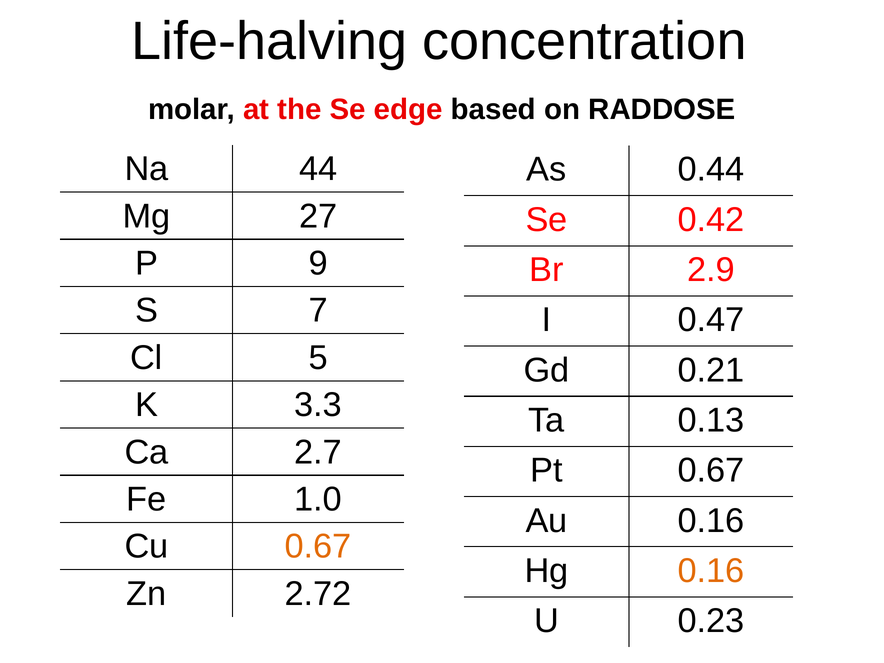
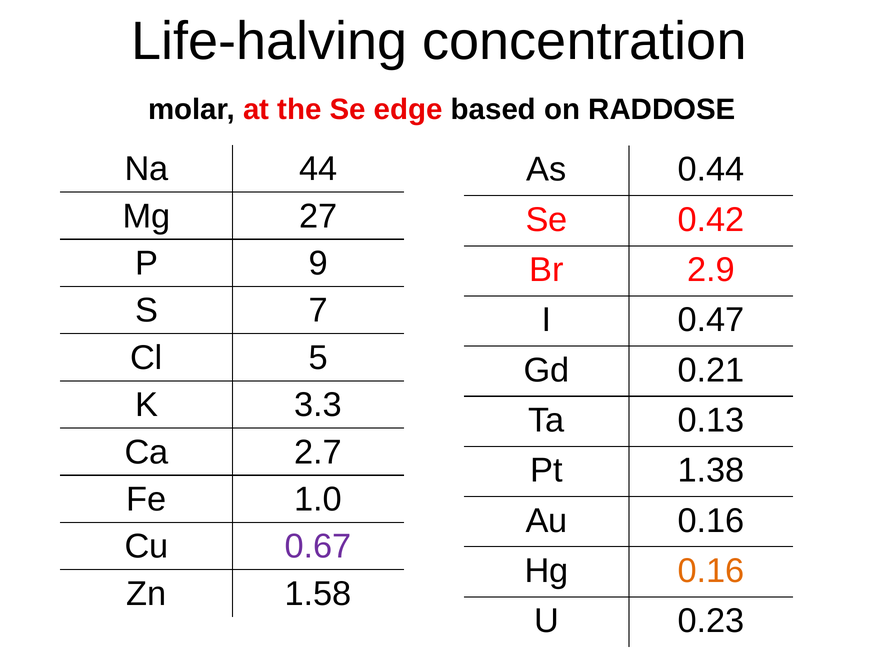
Pt 0.67: 0.67 -> 1.38 (711, 471)
0.67 colour: orange -> purple (318, 547)
2.72: 2.72 -> 1.58 (318, 594)
